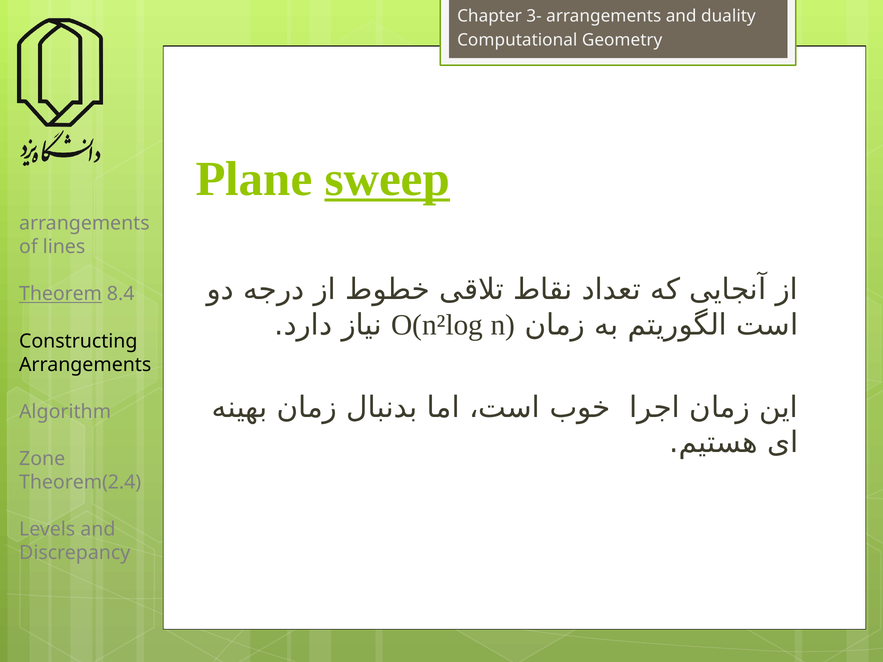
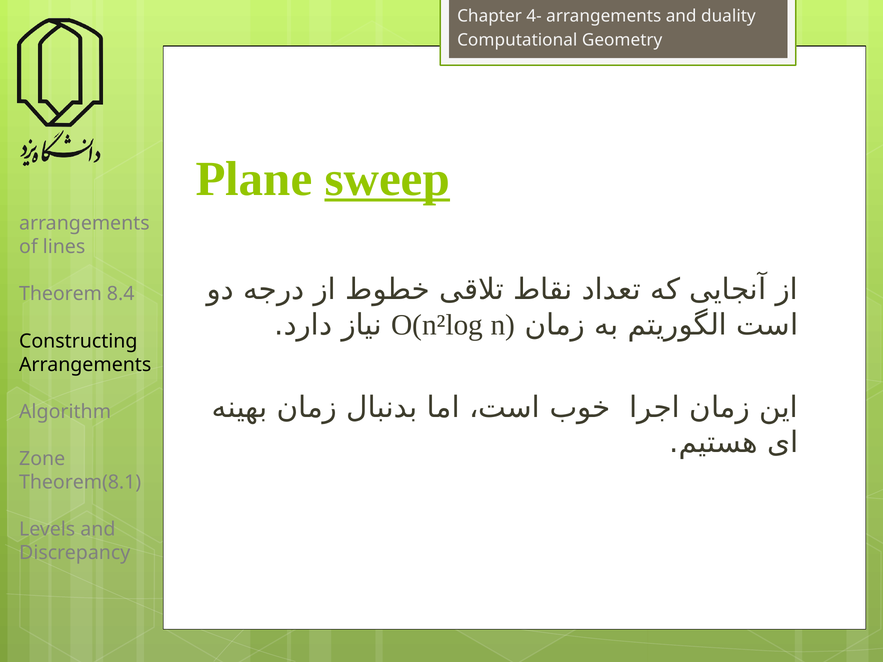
3-: 3- -> 4- (534, 16)
Theorem underline: present -> none (61, 294)
Theorem(2.4: Theorem(2.4 -> Theorem(8.1 (80, 482)
